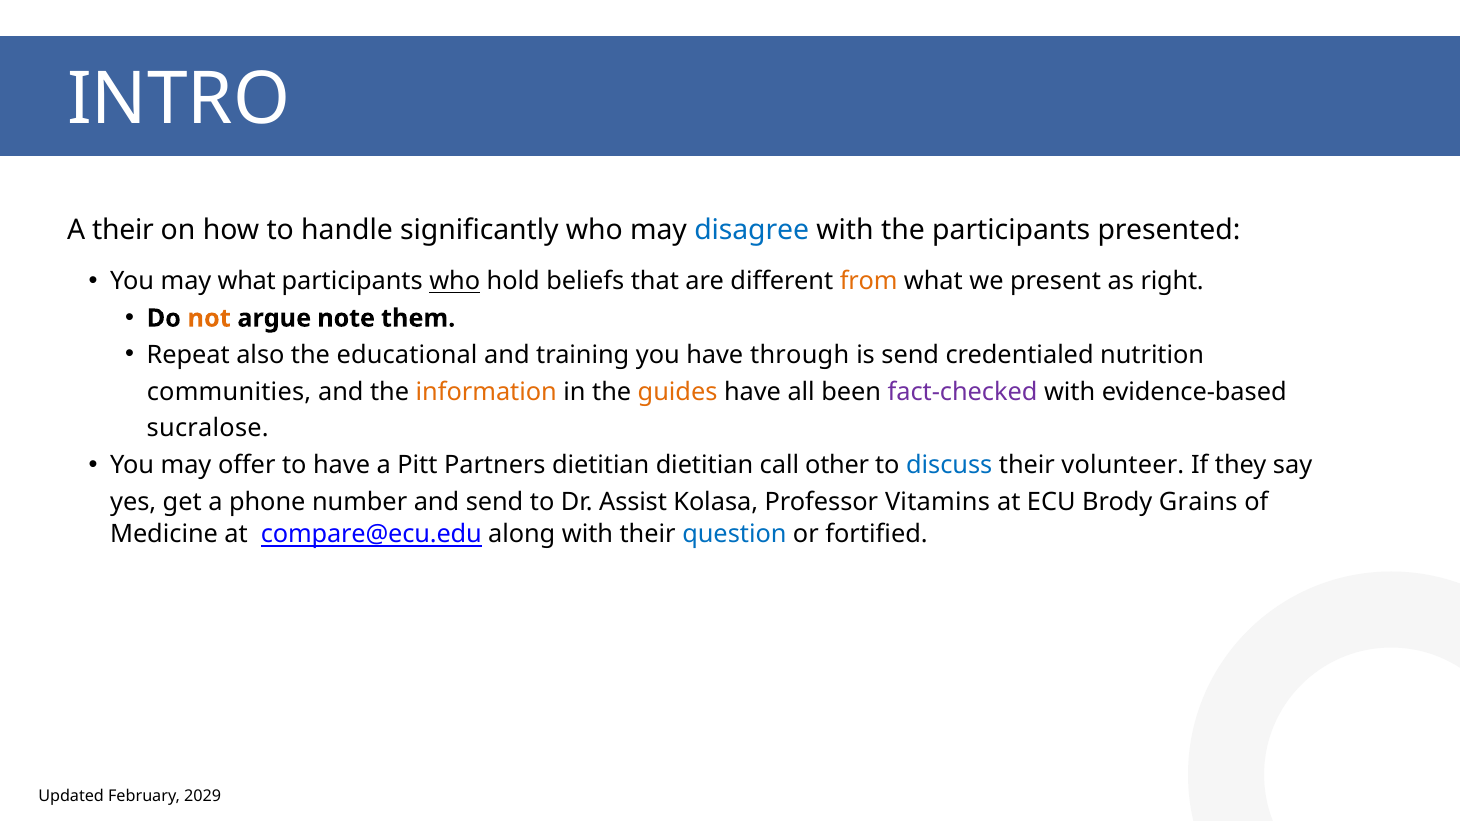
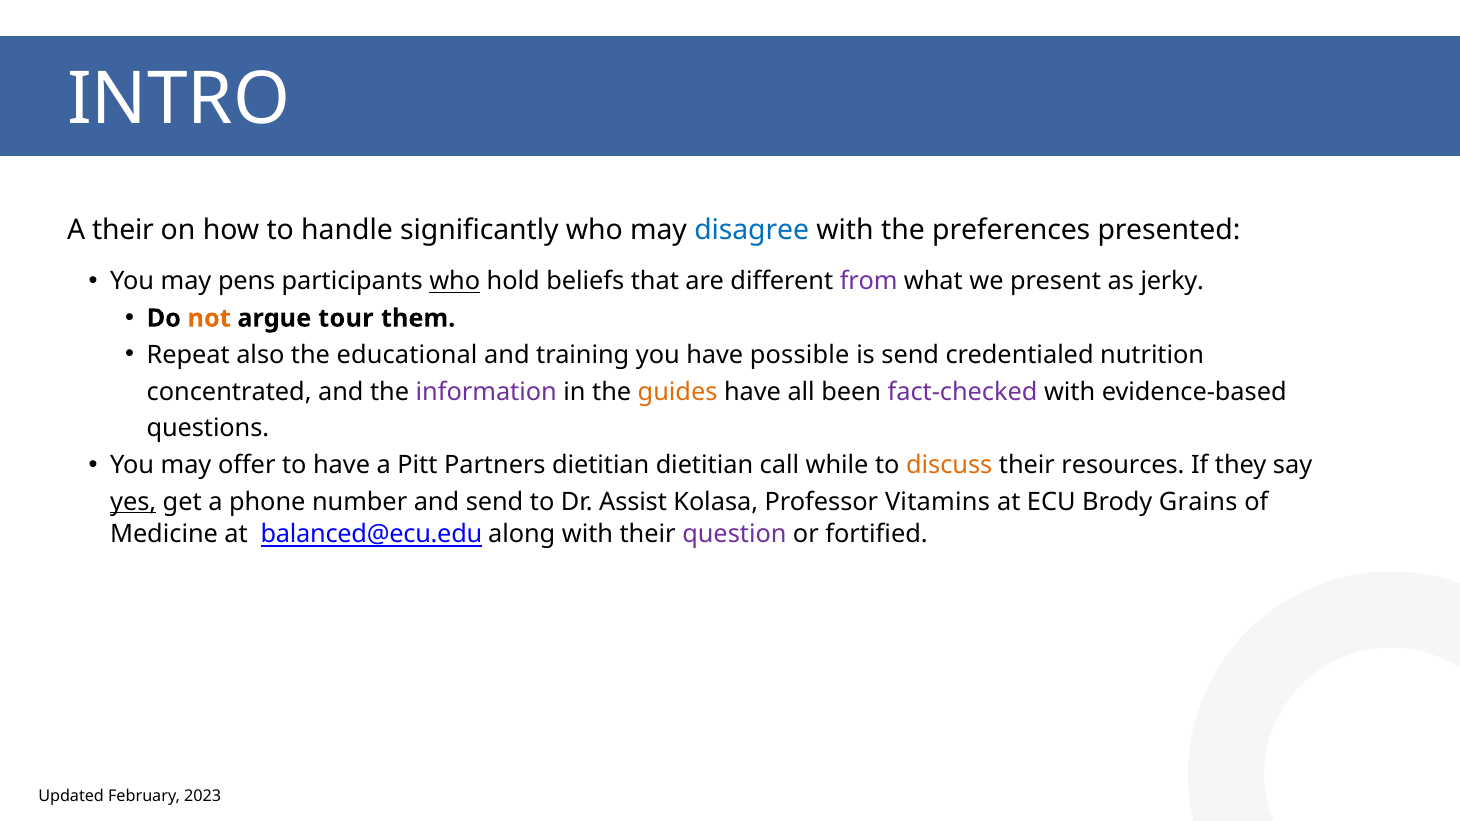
the participants: participants -> preferences (1011, 231)
may what: what -> pens (247, 282)
from colour: orange -> purple (869, 282)
right: right -> jerky (1172, 282)
note: note -> tour (346, 318)
through: through -> possible (800, 355)
communities: communities -> concentrated (229, 392)
information colour: orange -> purple (486, 392)
sucralose: sucralose -> questions (208, 429)
other: other -> while (837, 465)
discuss colour: blue -> orange (949, 465)
volunteer: volunteer -> resources (1123, 465)
yes underline: none -> present (133, 502)
compare@ecu.edu: compare@ecu.edu -> balanced@ecu.edu (371, 535)
question colour: blue -> purple (734, 535)
2029: 2029 -> 2023 (203, 797)
